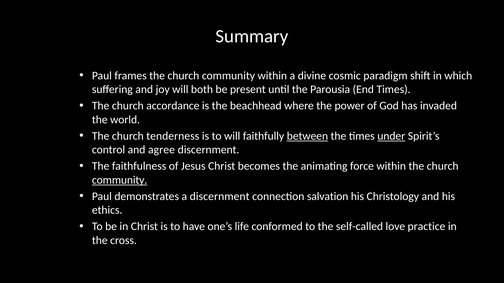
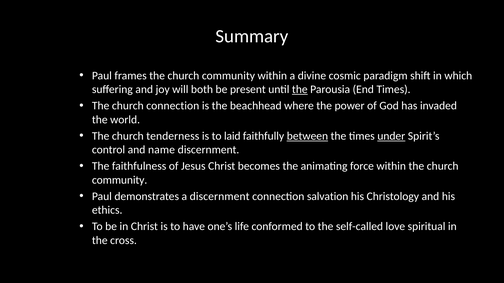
the underline: none -> present (300, 90)
church accordance: accordance -> connection (173, 106)
to will: will -> laid (232, 136)
agree: agree -> name (162, 150)
community underline: present -> none (120, 180)
practice: practice -> spiritual (427, 227)
